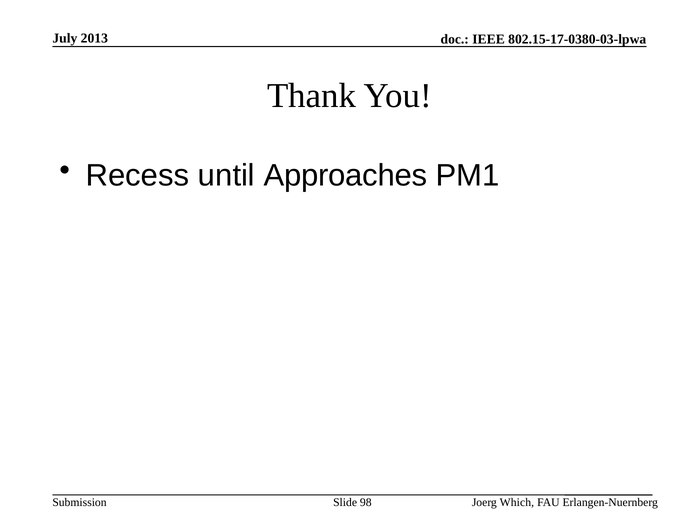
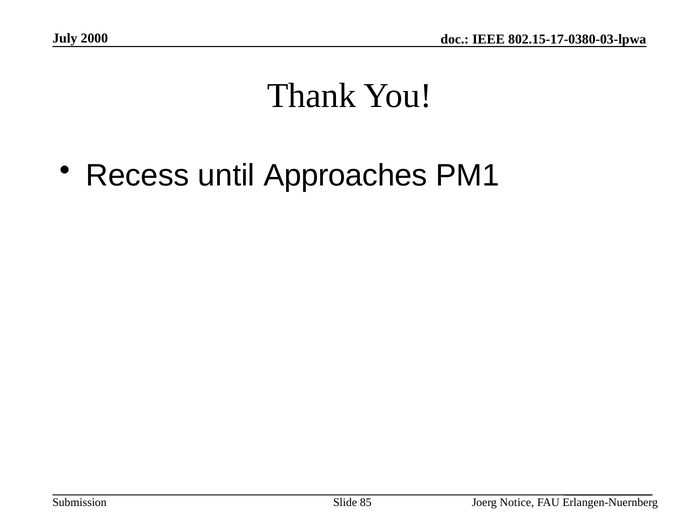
2013: 2013 -> 2000 (94, 38)
98: 98 -> 85 (366, 503)
Which: Which -> Notice (517, 503)
